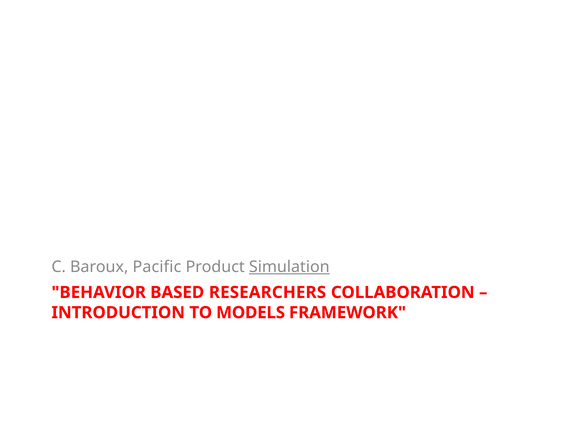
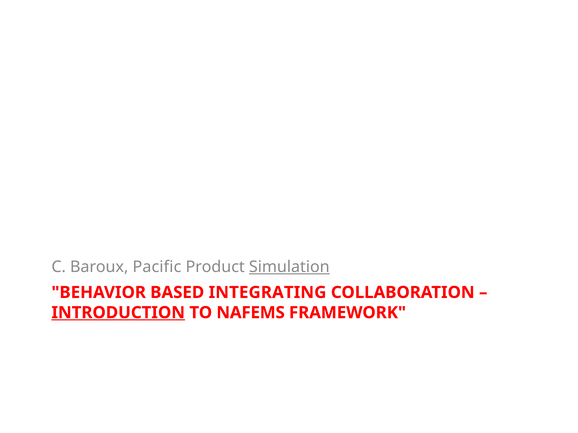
RESEARCHERS: RESEARCHERS -> INTEGRATING (268, 293)
INTRODUCTION underline: none -> present (118, 313)
MODELS: MODELS -> NAFEMS (251, 313)
